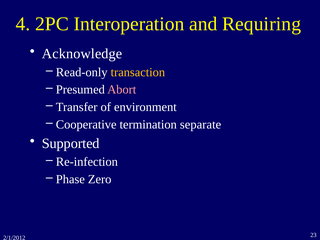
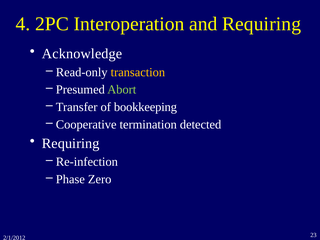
Abort colour: pink -> light green (122, 90)
environment: environment -> bookkeeping (145, 107)
separate: separate -> detected (201, 124)
Supported: Supported -> Requiring (71, 143)
